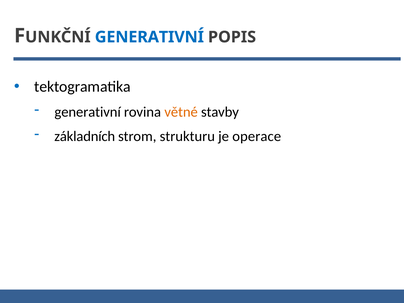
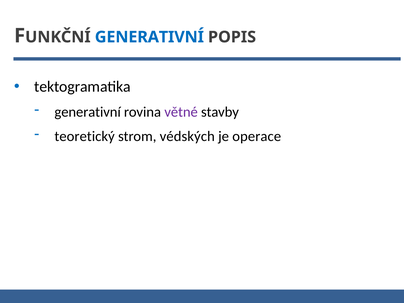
větné colour: orange -> purple (181, 112)
základních: základních -> teoretický (85, 136)
strukturu: strukturu -> védských (187, 136)
